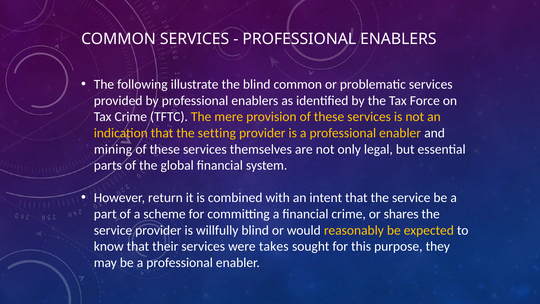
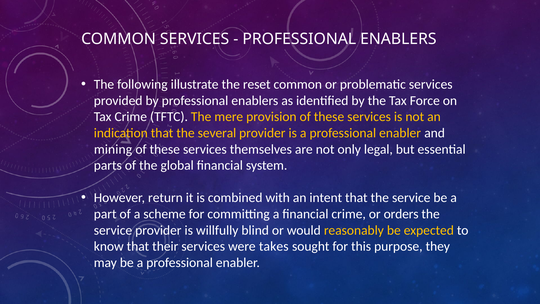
the blind: blind -> reset (257, 84)
setting: setting -> several (217, 133)
shares: shares -> orders (401, 214)
